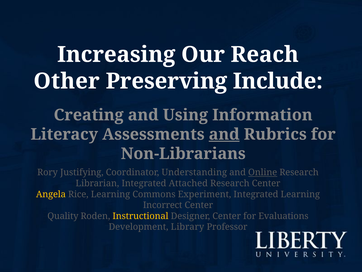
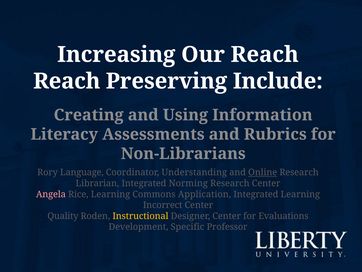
Other: Other -> Reach (67, 81)
and underline: present -> none (224, 134)
Justifying: Justifying -> Language (82, 172)
Attached: Attached -> Norming (188, 183)
Angela colour: yellow -> pink (51, 194)
Experiment: Experiment -> Application (204, 194)
Library: Library -> Specific (187, 226)
